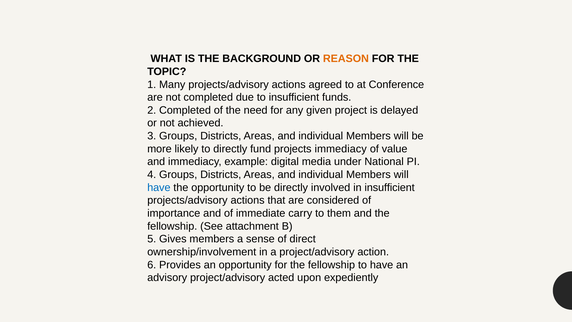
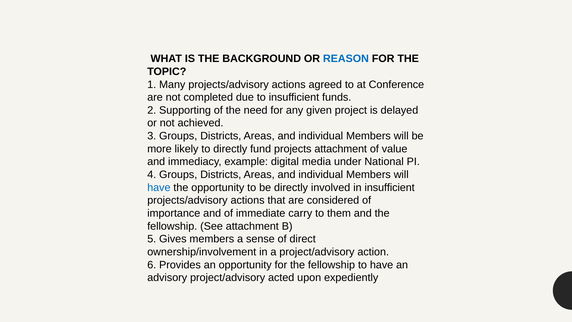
REASON colour: orange -> blue (346, 58)
2 Completed: Completed -> Supporting (185, 110)
projects immediacy: immediacy -> attachment (341, 149)
